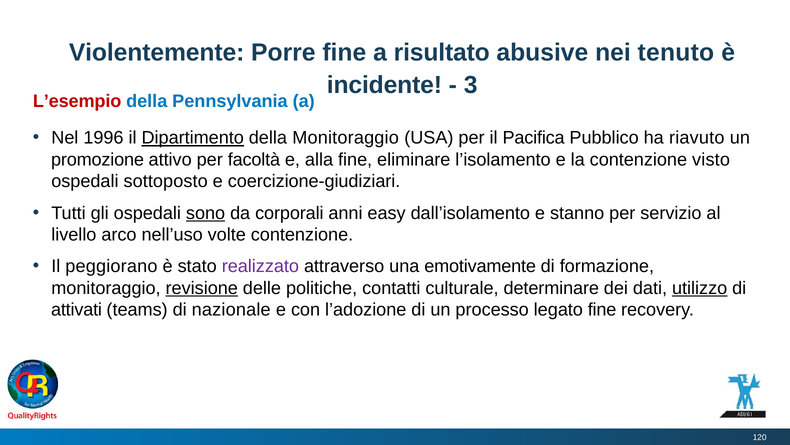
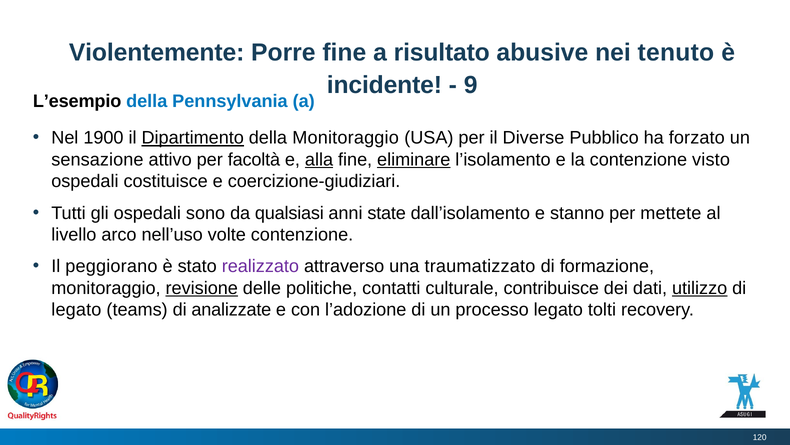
3: 3 -> 9 (471, 85)
L’esempio colour: red -> black (77, 101)
1996: 1996 -> 1900 (103, 138)
Pacifica: Pacifica -> Diverse (534, 138)
riavuto: riavuto -> forzato (697, 138)
promozione: promozione -> sensazione (97, 159)
alla underline: none -> present (319, 159)
eliminare underline: none -> present (414, 159)
sottoposto: sottoposto -> costituisce (166, 181)
sono underline: present -> none (206, 213)
corporali: corporali -> qualsiasi (289, 213)
easy: easy -> state (387, 213)
servizio: servizio -> mettete (671, 213)
emotivamente: emotivamente -> traumatizzato (480, 266)
determinare: determinare -> contribuisce (551, 288)
attivati: attivati -> legato (76, 310)
nazionale: nazionale -> analizzate (231, 310)
legato fine: fine -> tolti (602, 310)
